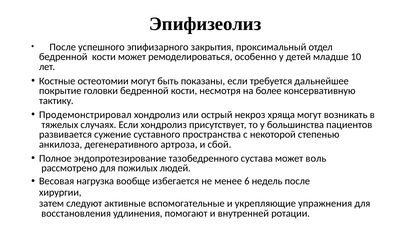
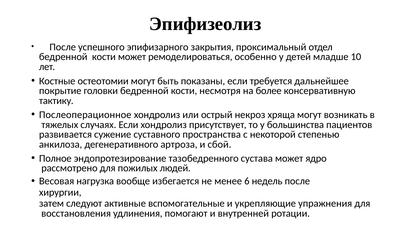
Продемонстрировал: Продемонстрировал -> Послеоперационное (85, 115)
воль: воль -> ядро (316, 159)
